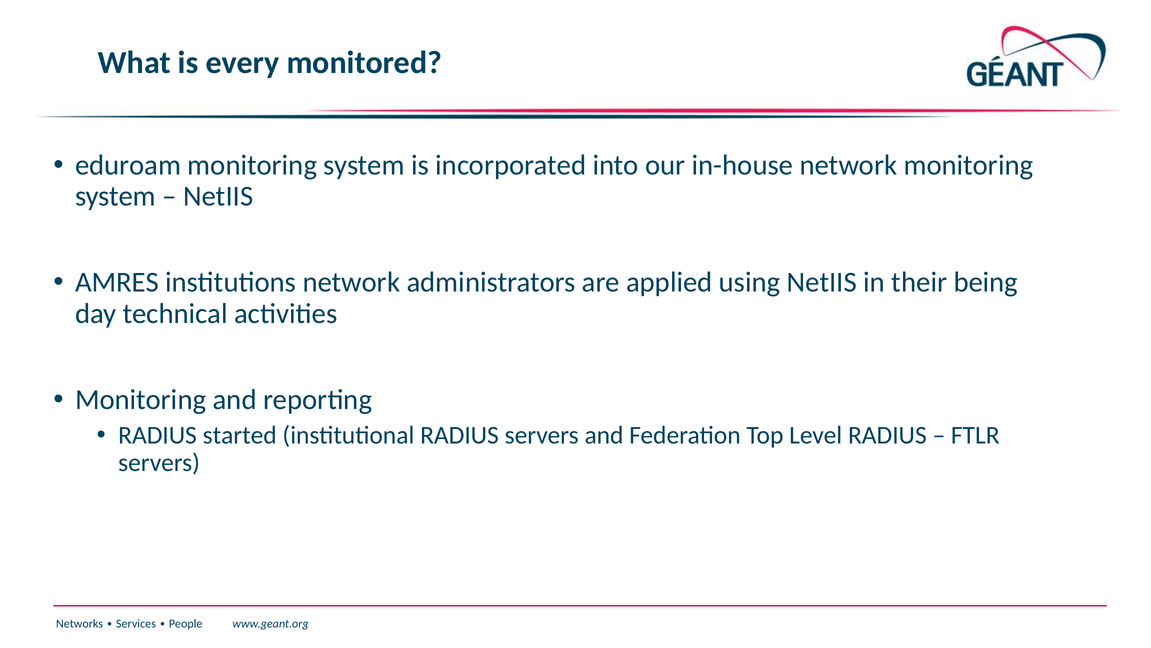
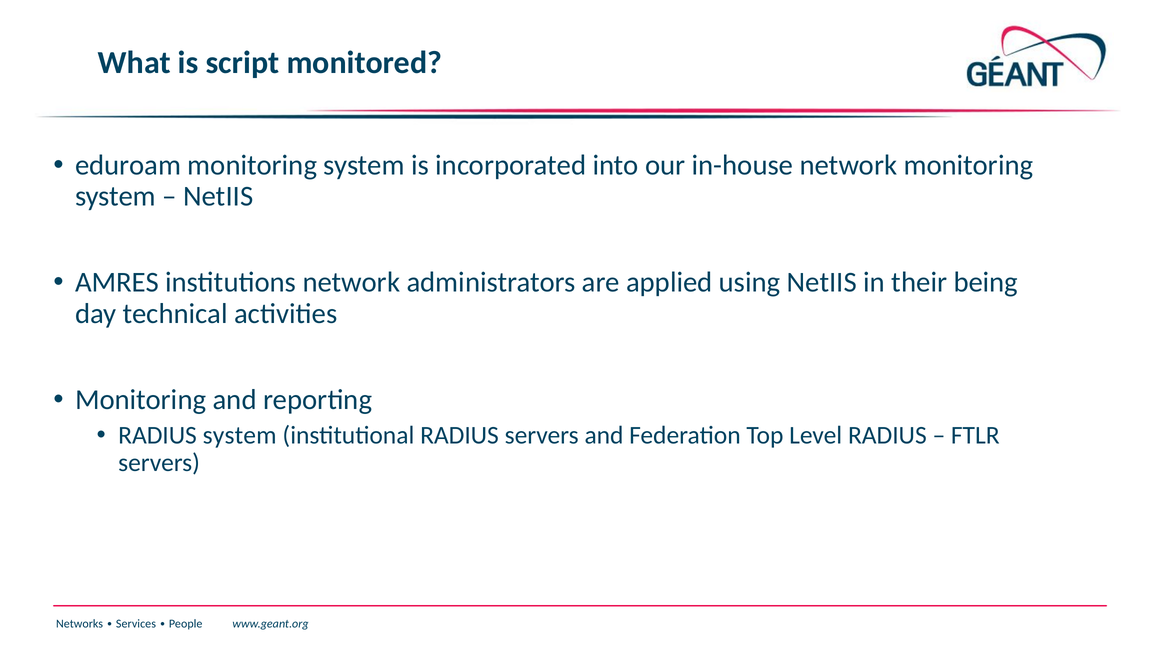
every: every -> script (243, 62)
RADIUS started: started -> system (240, 435)
